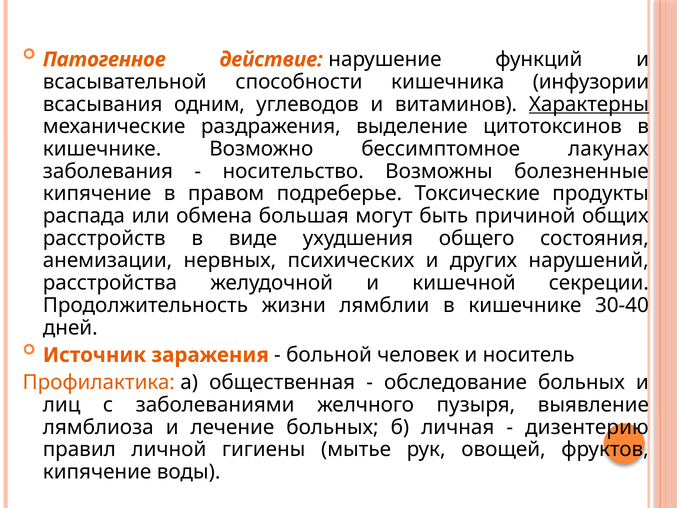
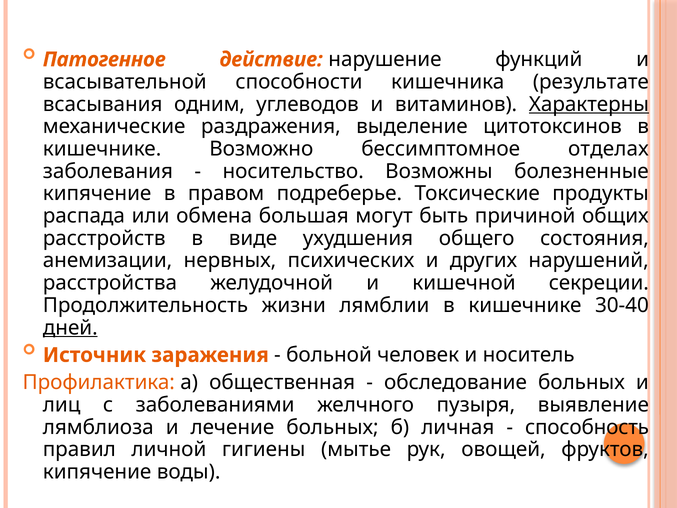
инфузории: инфузории -> результате (591, 82)
лакунах: лакунах -> отделах (608, 149)
дней underline: none -> present (70, 328)
дизентерию: дизентерию -> способность (587, 427)
